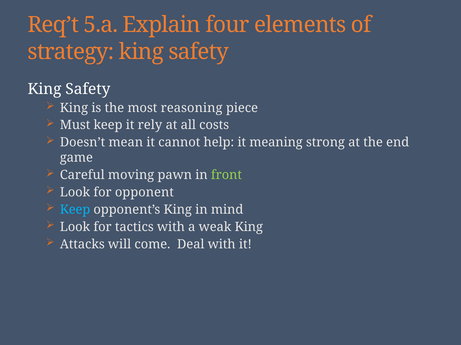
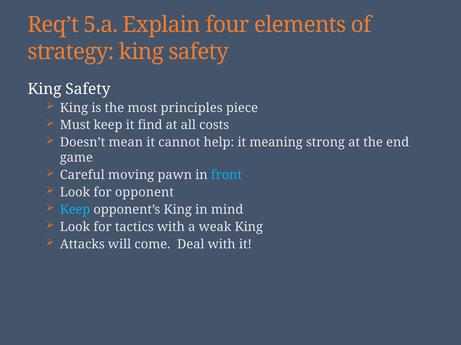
reasoning: reasoning -> principles (192, 108)
rely: rely -> find (150, 125)
front colour: light green -> light blue (226, 175)
